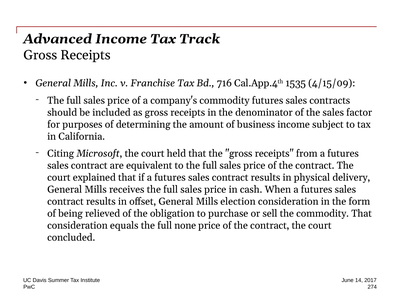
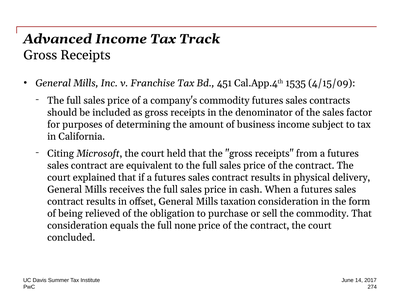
716: 716 -> 451 (224, 83)
election: election -> taxation (238, 201)
